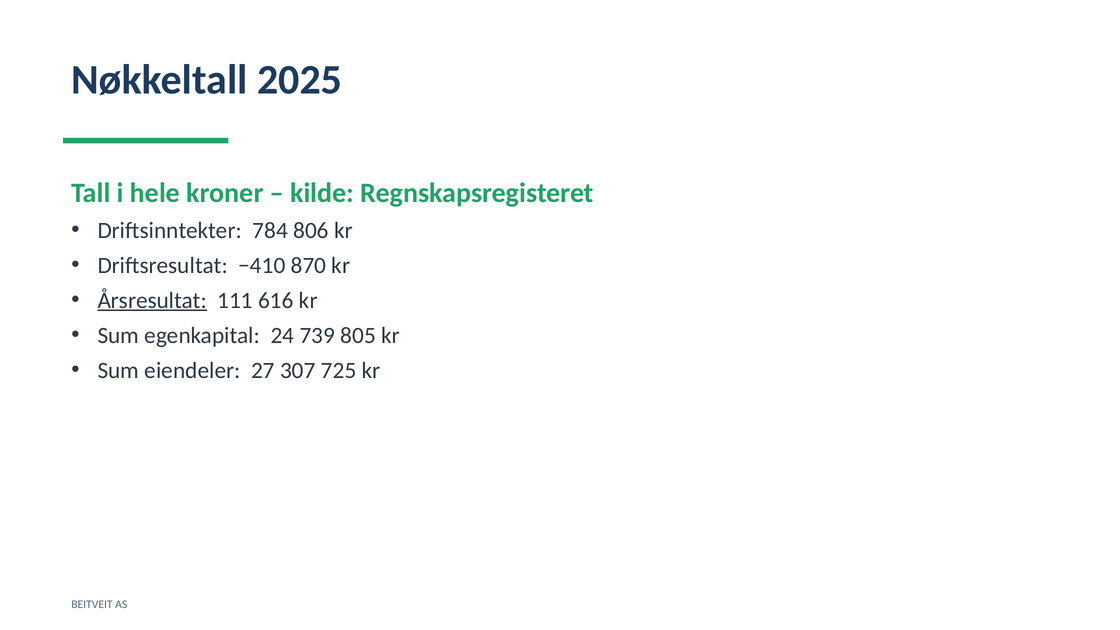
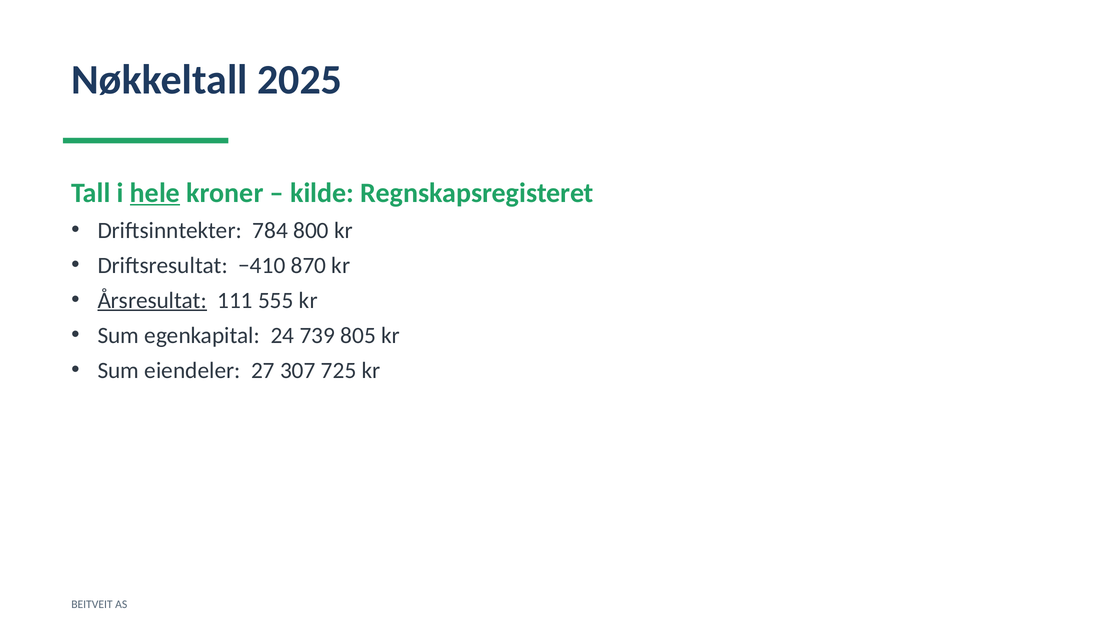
hele underline: none -> present (155, 193)
806: 806 -> 800 (311, 230)
616: 616 -> 555 (276, 300)
